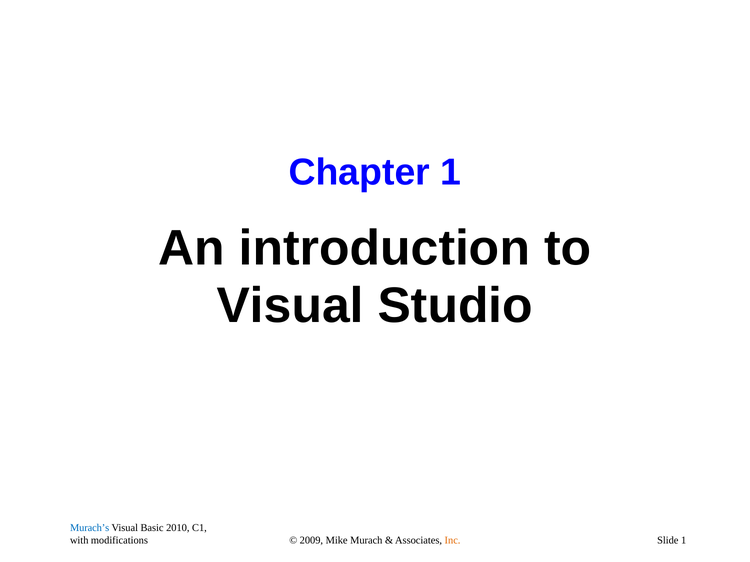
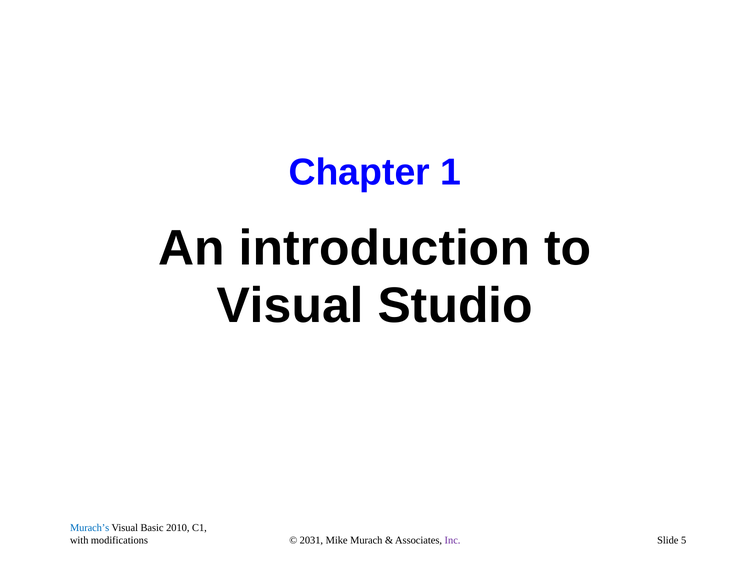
2009: 2009 -> 2031 (311, 541)
Inc colour: orange -> purple (453, 541)
Slide 1: 1 -> 5 (684, 541)
